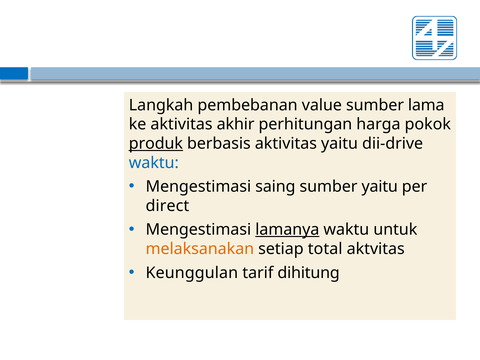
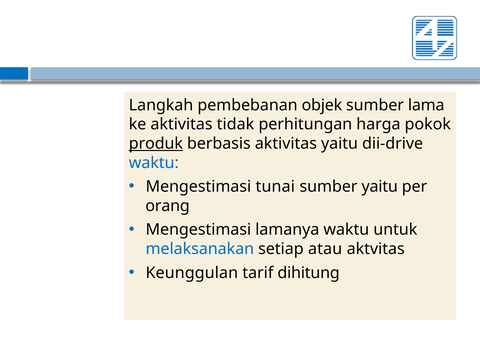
value: value -> objek (322, 105)
akhir: akhir -> tidak (235, 124)
saing: saing -> tunai (275, 187)
direct: direct -> orang (168, 206)
lamanya underline: present -> none (287, 230)
melaksanakan colour: orange -> blue (200, 249)
total: total -> atau (325, 249)
